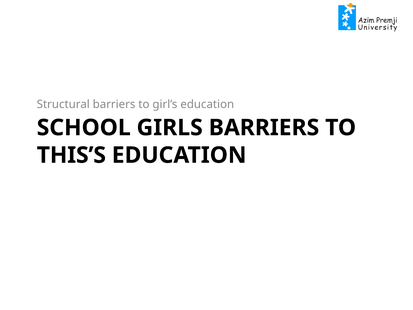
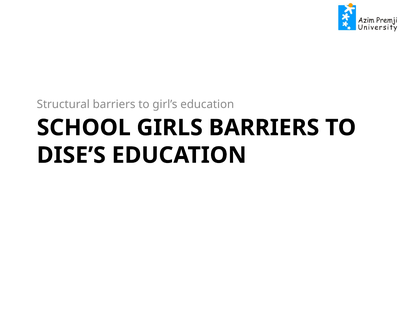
THIS’S: THIS’S -> DISE’S (71, 155)
